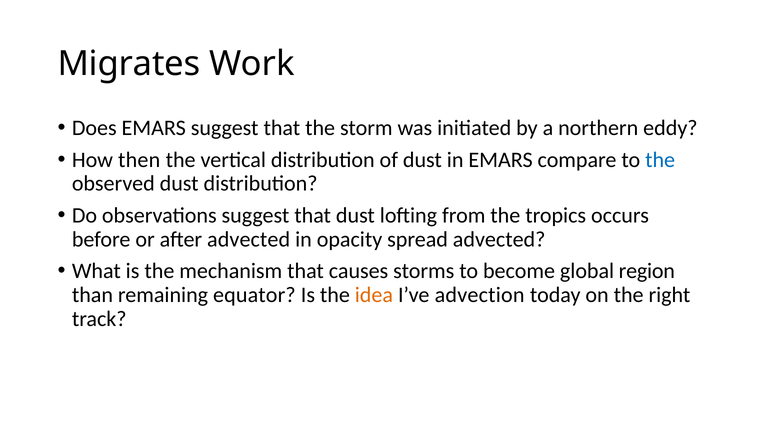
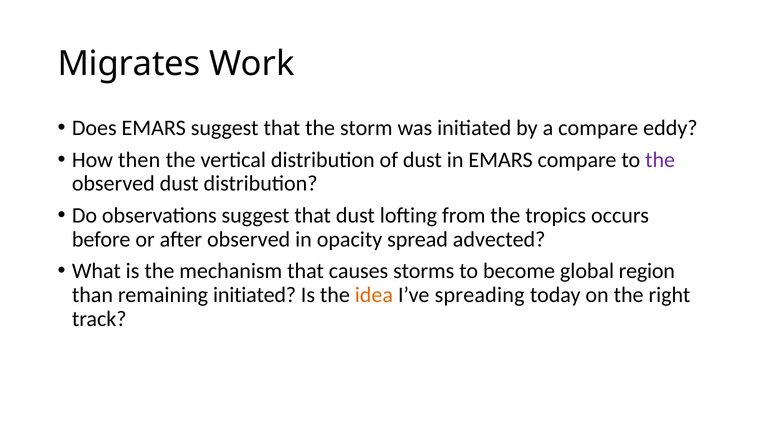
a northern: northern -> compare (598, 128)
the colour: blue -> purple (660, 160)
after advected: advected -> observed (249, 239)
remaining equator: equator -> initiated (255, 295)
advection: advection -> spreading (480, 295)
